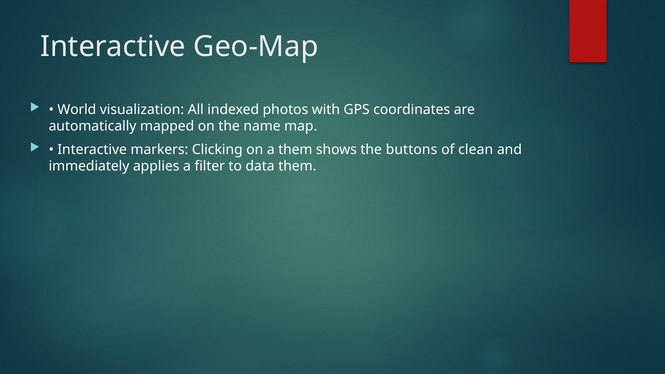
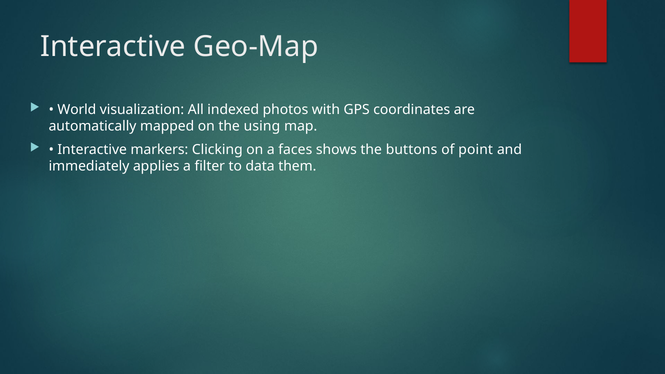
name: name -> using (262, 126)
a them: them -> faces (295, 150)
clean: clean -> point (476, 150)
